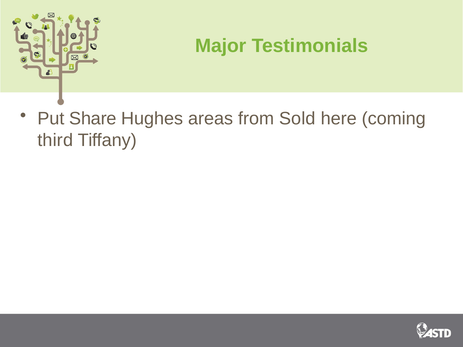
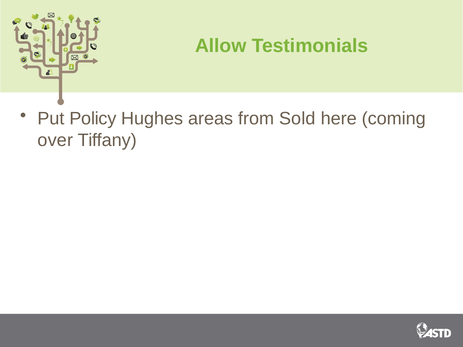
Major: Major -> Allow (221, 46)
Share: Share -> Policy (93, 119)
third: third -> over (55, 140)
